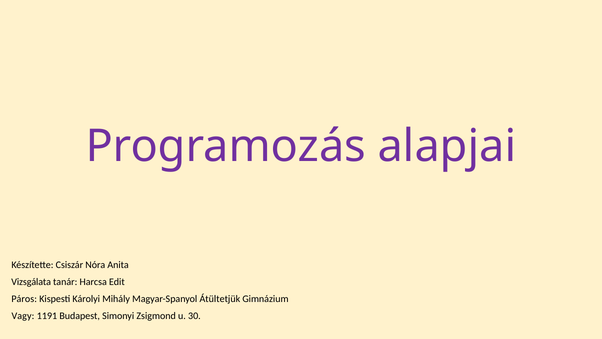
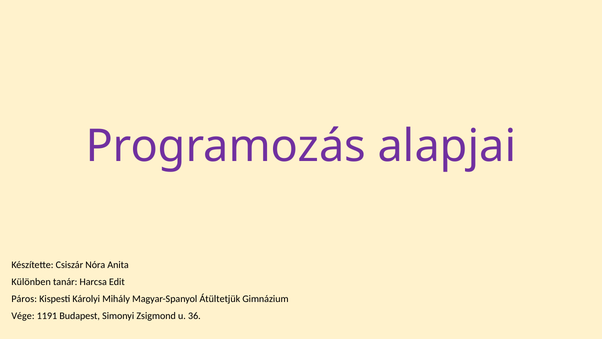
Vizsgálata: Vizsgálata -> Különben (31, 282)
Vagy: Vagy -> Vége (23, 316)
30: 30 -> 36 (194, 316)
